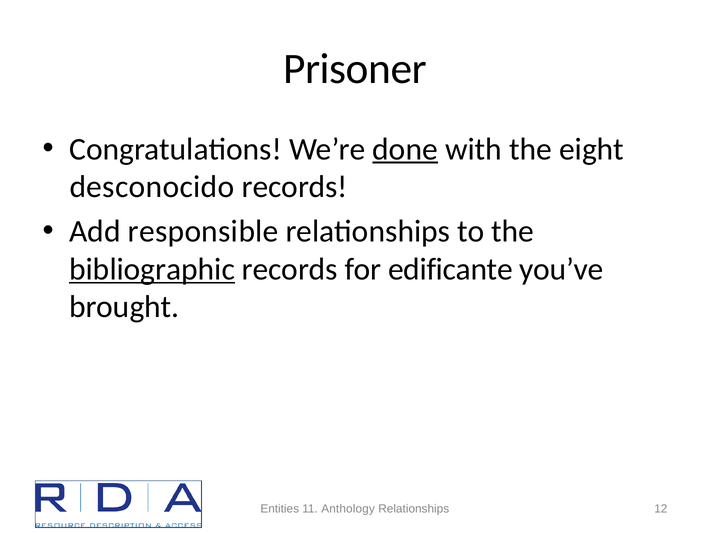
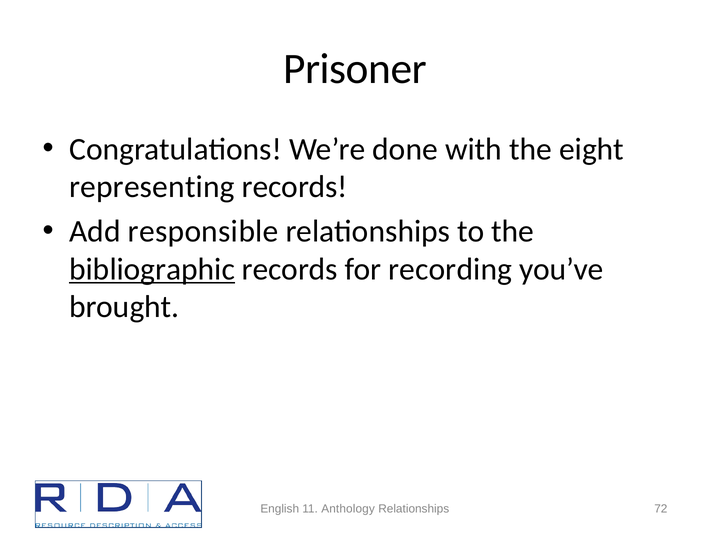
done underline: present -> none (405, 149)
desconocido: desconocido -> representing (152, 187)
edificante: edificante -> recording (450, 269)
Entities: Entities -> English (280, 509)
12: 12 -> 72 (661, 509)
